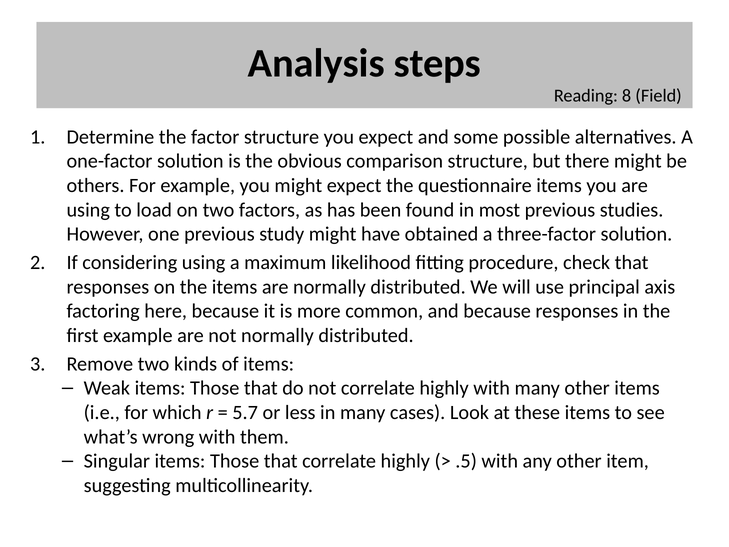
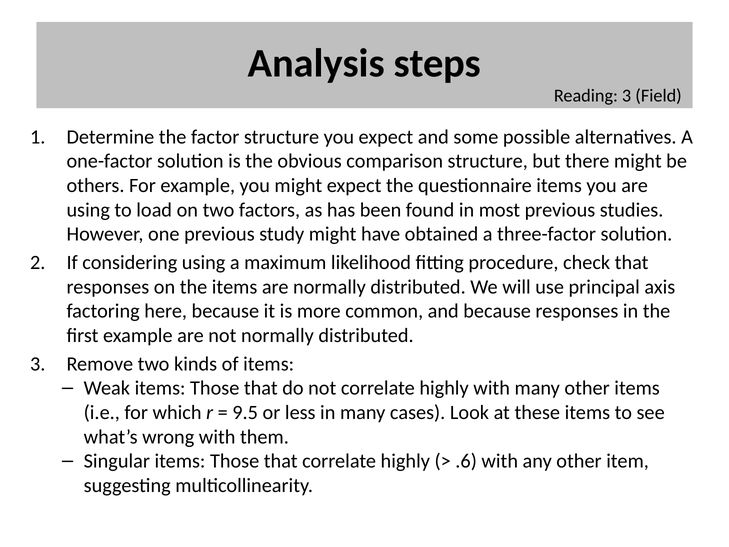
Reading 8: 8 -> 3 (627, 96)
5.7: 5.7 -> 9.5 (245, 412)
.5: .5 -> .6 (466, 461)
